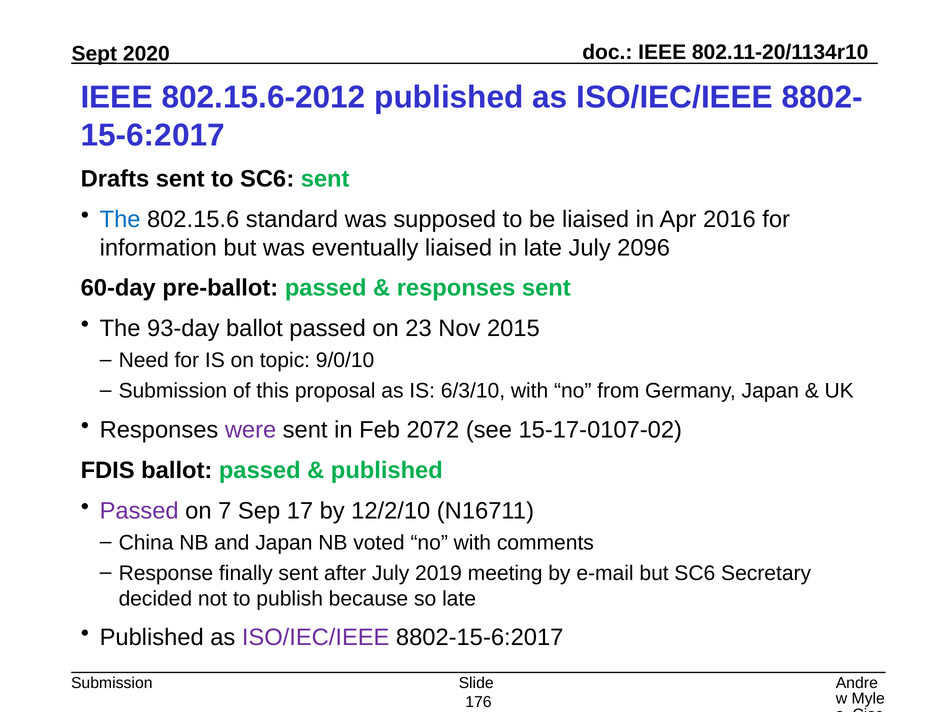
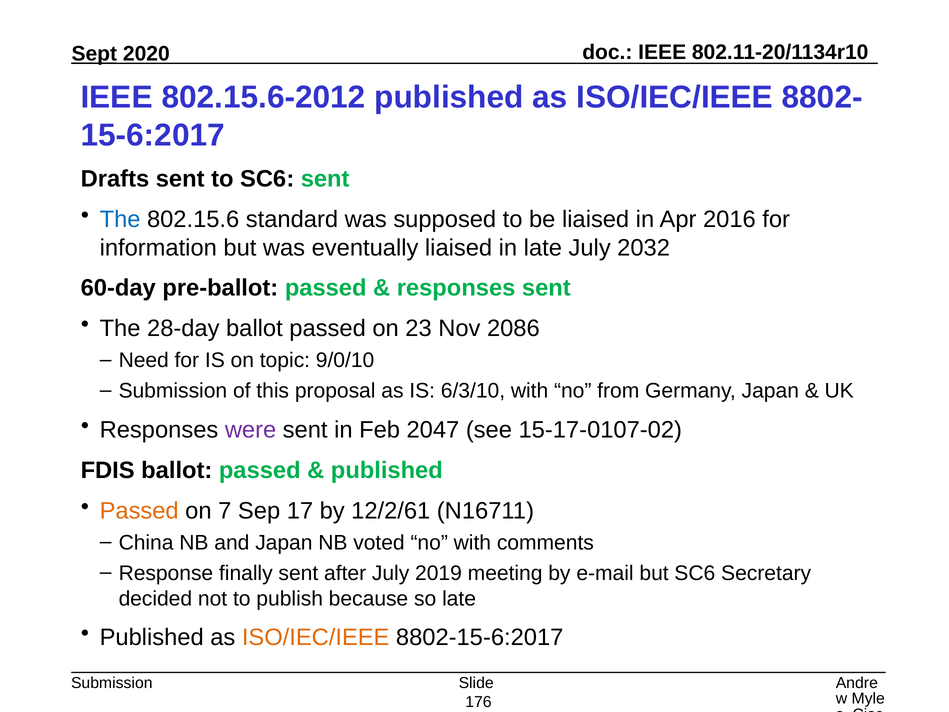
2096: 2096 -> 2032 (644, 248)
93-day: 93-day -> 28-day (183, 328)
2015: 2015 -> 2086 (513, 328)
2072: 2072 -> 2047 (433, 430)
Passed colour: purple -> orange (139, 511)
12/2/10: 12/2/10 -> 12/2/61 (391, 511)
ISO/IEC/IEEE colour: purple -> orange (316, 637)
